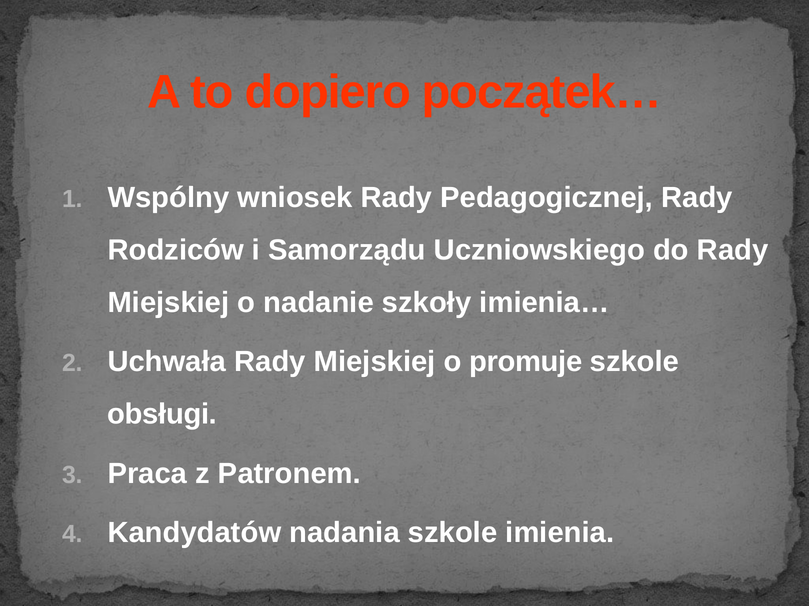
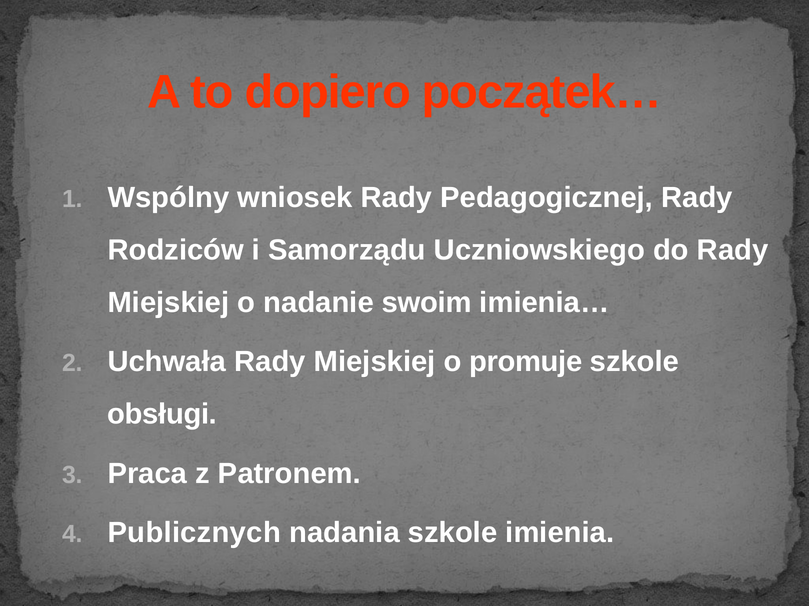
szkoły: szkoły -> swoim (427, 303)
Kandydatów: Kandydatów -> Publicznych (194, 533)
